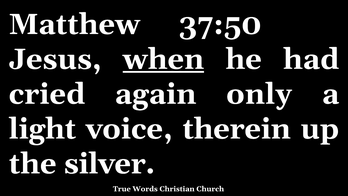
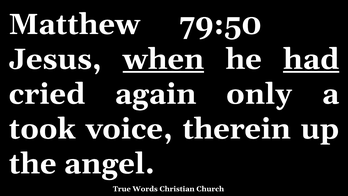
37:50: 37:50 -> 79:50 (220, 24)
had underline: none -> present (311, 59)
light: light -> took (42, 129)
silver: silver -> angel (109, 164)
